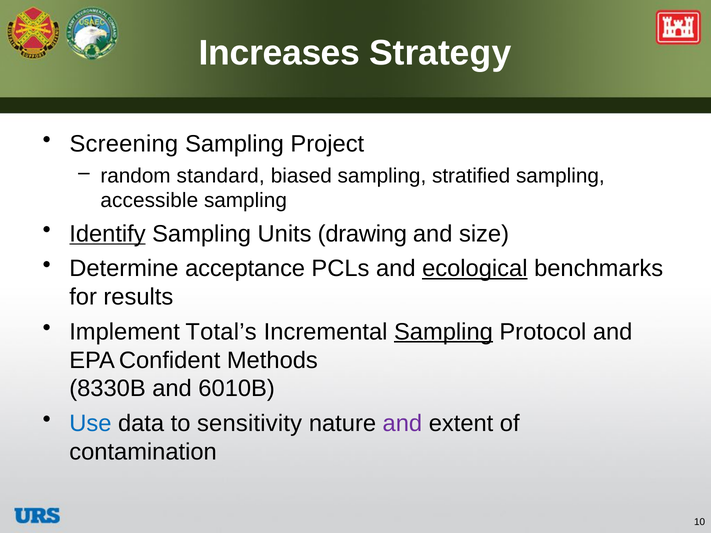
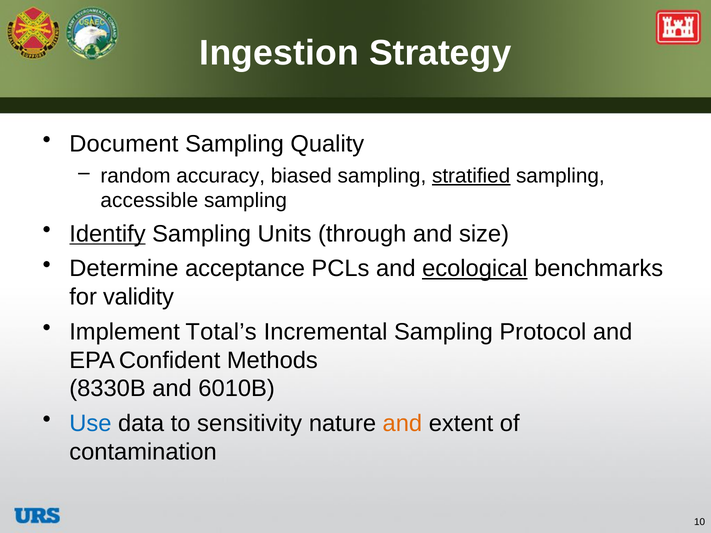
Increases: Increases -> Ingestion (279, 53)
Screening: Screening -> Document (124, 144)
Project: Project -> Quality (327, 144)
standard: standard -> accuracy (221, 176)
stratified underline: none -> present (471, 176)
drawing: drawing -> through (362, 234)
results: results -> validity (138, 297)
Sampling underline: present -> none (443, 332)
and colour: purple -> orange (402, 424)
